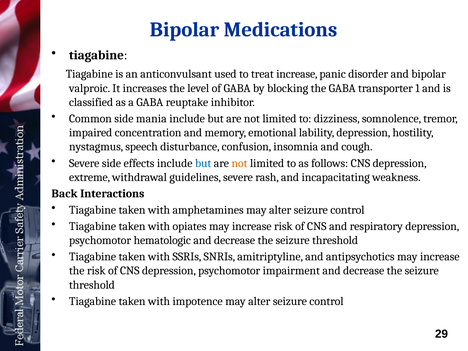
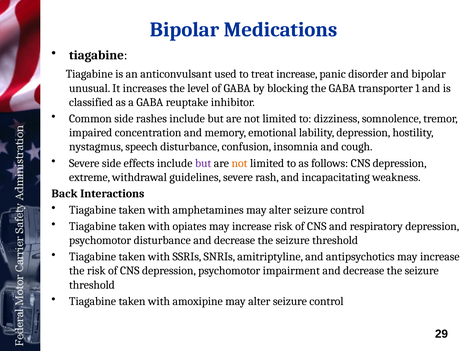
valproic: valproic -> unusual (90, 88)
mania: mania -> rashes (151, 119)
but colour: blue -> purple (203, 163)
psychomotor hematologic: hematologic -> disturbance (162, 240)
impotence: impotence -> amoxipine (198, 301)
